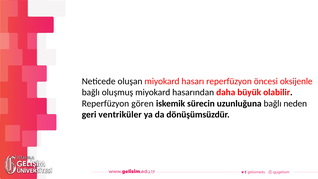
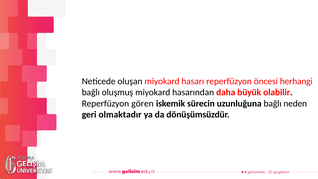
oksijenle: oksijenle -> herhangi (296, 81)
ventriküler: ventriküler -> olmaktadır (120, 115)
